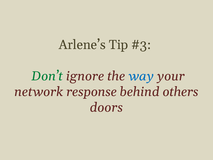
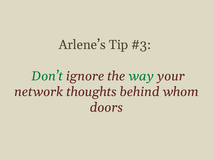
way colour: blue -> green (141, 76)
response: response -> thoughts (92, 92)
others: others -> whom (181, 92)
